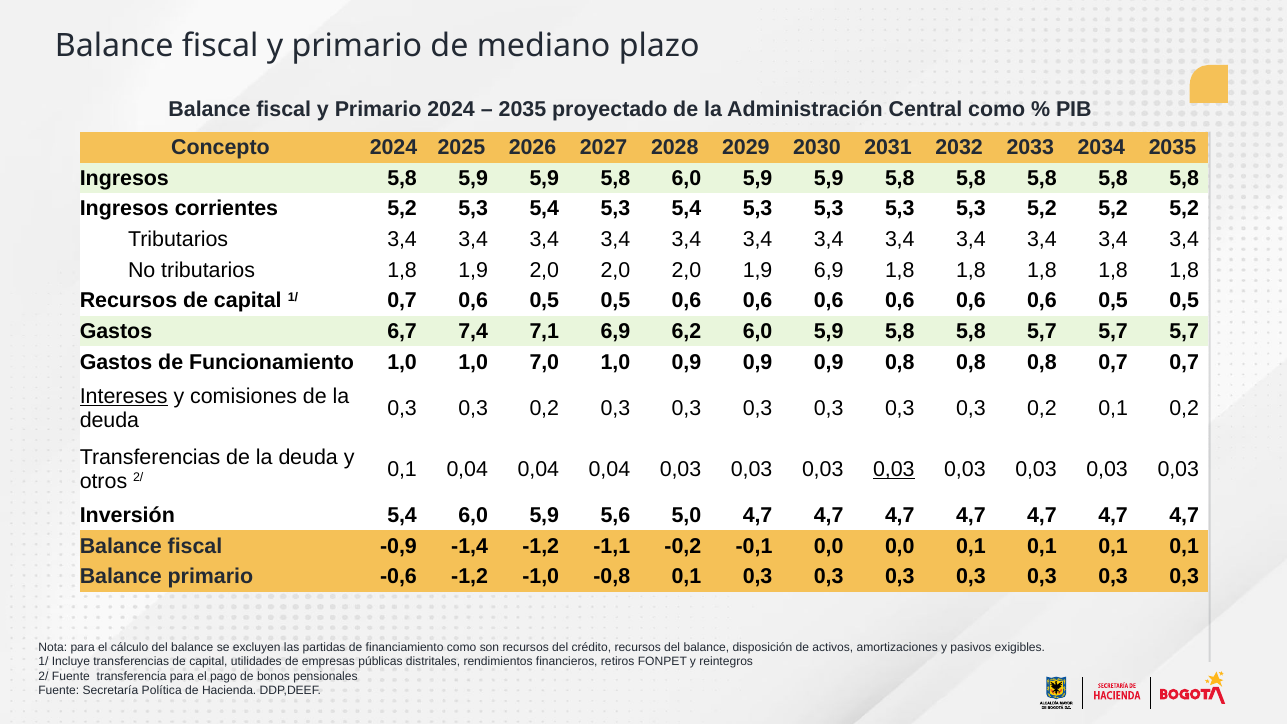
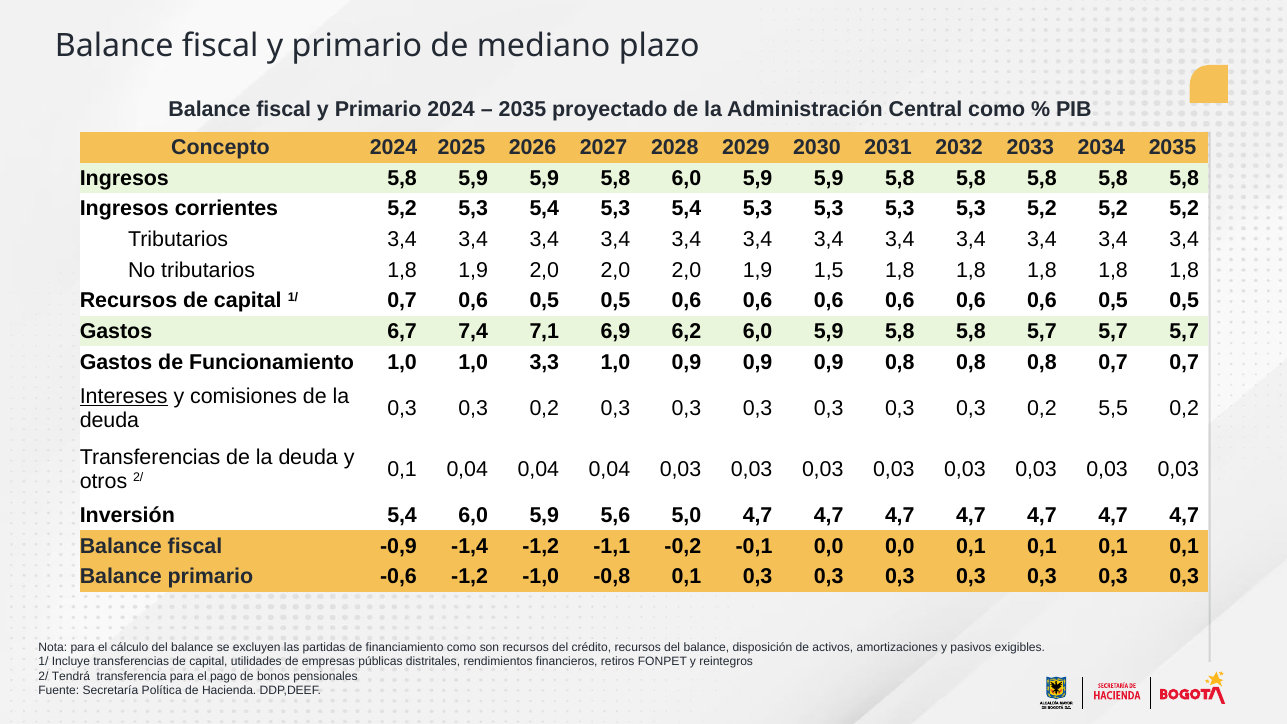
1,9 6,9: 6,9 -> 1,5 (829, 270)
7,0: 7,0 -> 3,3 (544, 362)
0,2 0,1: 0,1 -> 5,5 (1113, 408)
0,03 underline: present -> none (894, 469)
2/ Fuente: Fuente -> Tendrá (71, 676)
